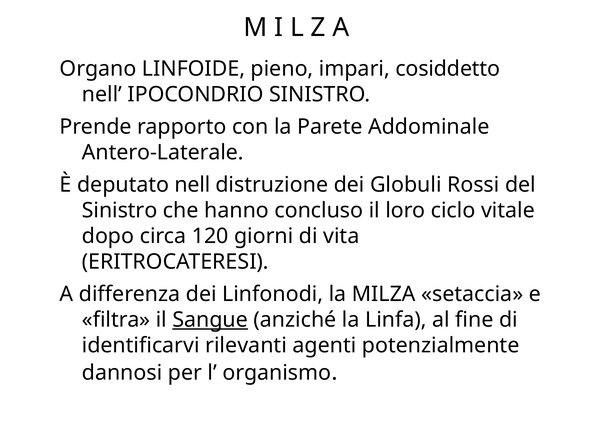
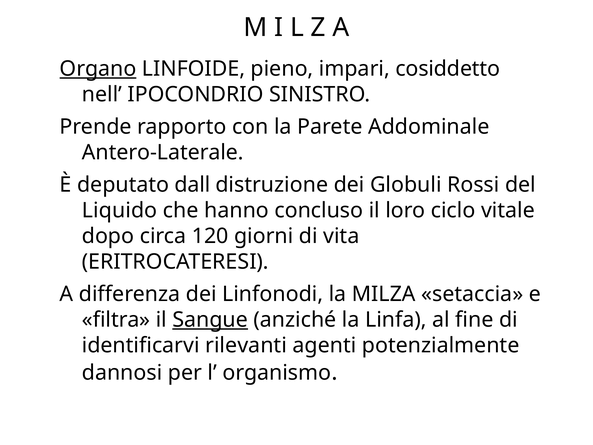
Organo underline: none -> present (98, 69)
deputato nell: nell -> dall (192, 185)
Sinistro: Sinistro -> Liquido (120, 210)
